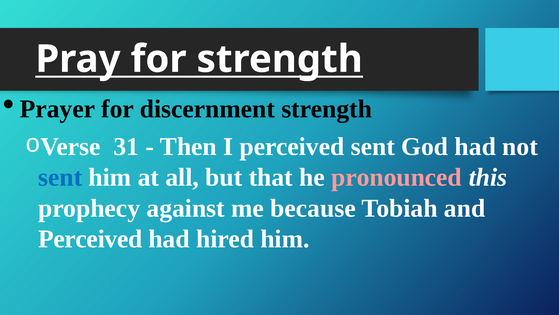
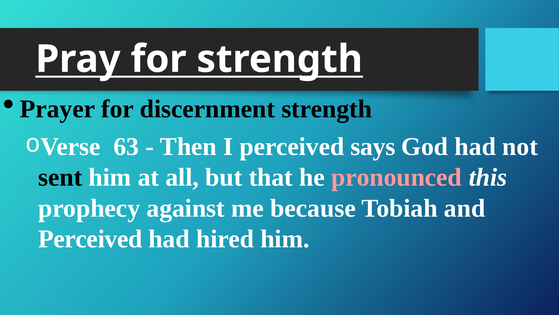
31: 31 -> 63 (126, 146)
perceived sent: sent -> says (373, 146)
sent colour: blue -> black (60, 177)
